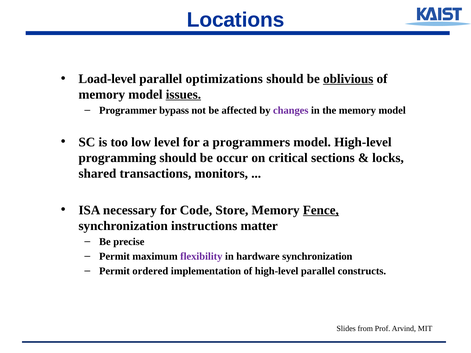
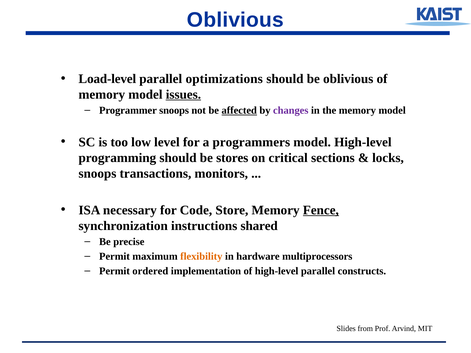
Locations: Locations -> Oblivious (235, 20)
oblivious underline: present -> none (348, 79)
Programmer bypass: bypass -> snoops (174, 111)
affected underline: none -> present (239, 111)
occur: occur -> stores (232, 158)
shared: shared -> snoops (97, 174)
matter: matter -> shared (259, 226)
flexibility colour: purple -> orange (201, 257)
hardware synchronization: synchronization -> multiprocessors (317, 257)
